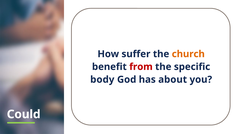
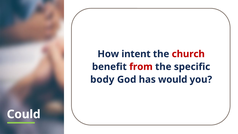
suffer: suffer -> intent (136, 54)
church colour: orange -> red (188, 54)
about: about -> would (173, 80)
